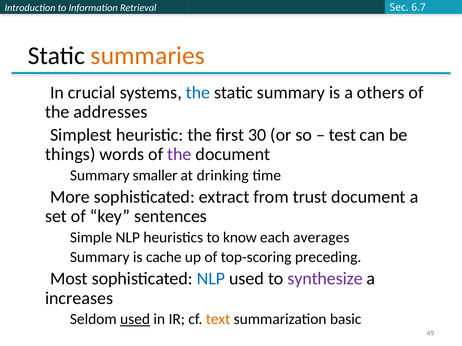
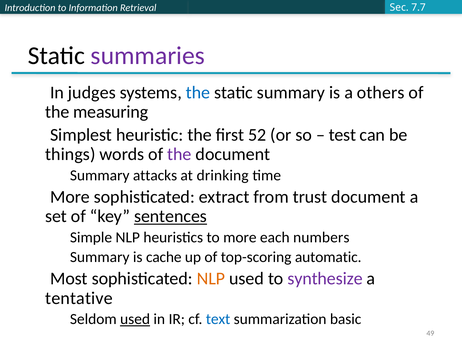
6.7: 6.7 -> 7.7 (419, 8)
summaries colour: orange -> purple (148, 56)
crucial: crucial -> judges (92, 93)
addresses: addresses -> measuring (111, 112)
30: 30 -> 52 (257, 135)
smaller: smaller -> attacks (155, 176)
sentences underline: none -> present (170, 217)
know: know -> more (240, 238)
averages: averages -> numbers (321, 238)
preceding: preceding -> automatic (328, 258)
NLP colour: blue -> orange (211, 279)
increases: increases -> tentative (79, 299)
text colour: orange -> blue (218, 320)
